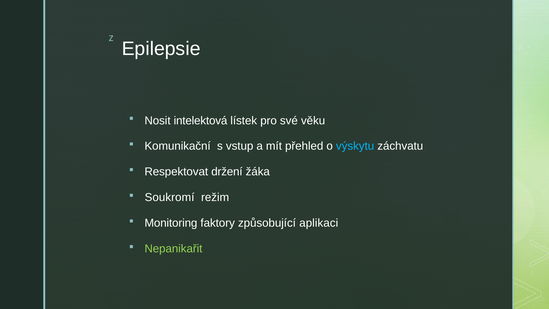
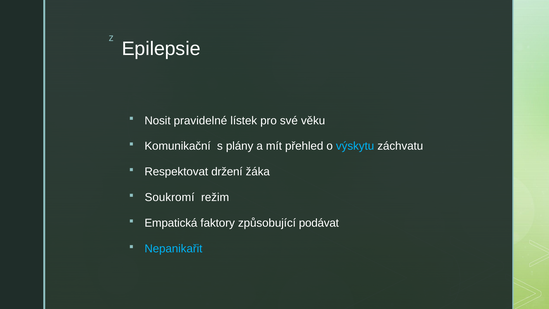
intelektová: intelektová -> pravidelné (200, 120)
vstup: vstup -> plány (240, 146)
Monitoring: Monitoring -> Empatická (171, 223)
aplikaci: aplikaci -> podávat (319, 223)
Nepanikařit colour: light green -> light blue (173, 249)
